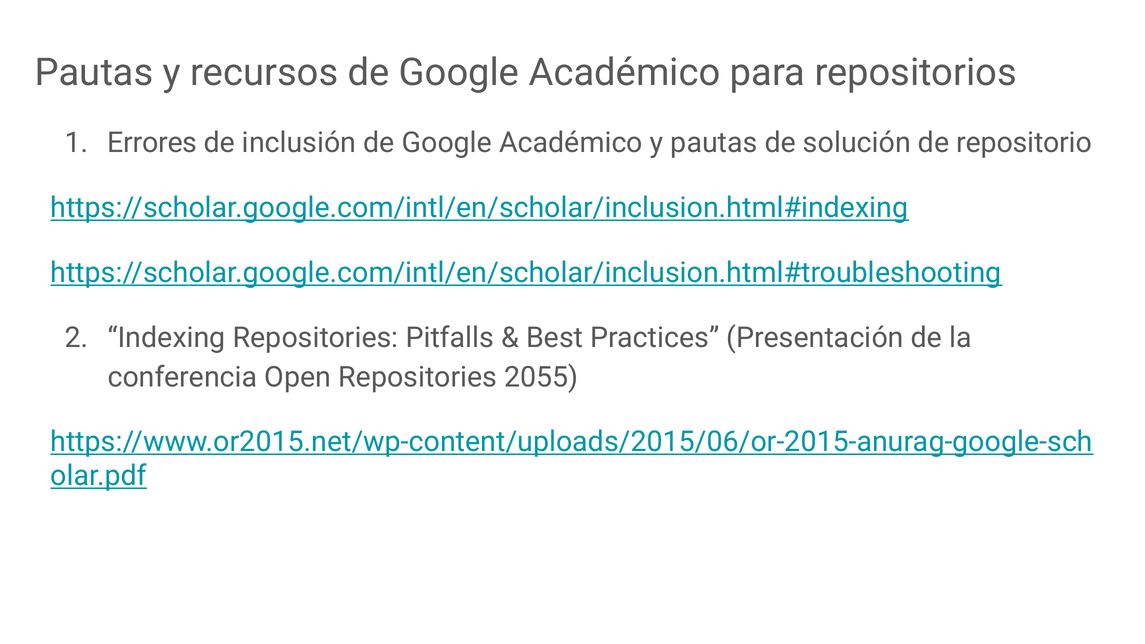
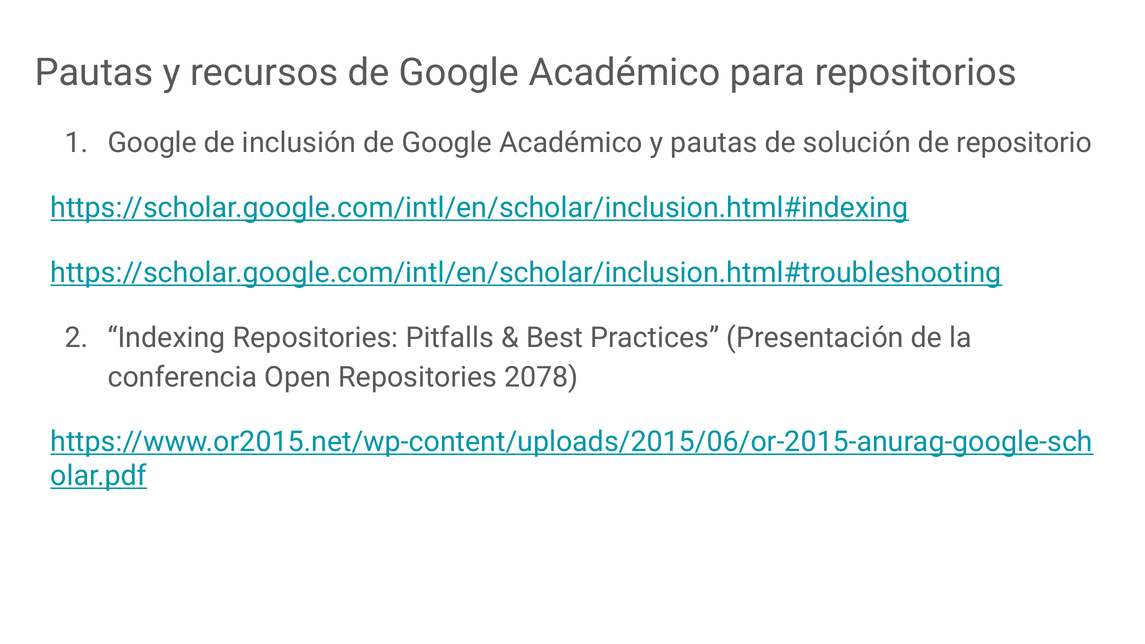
Errores: Errores -> Google (152, 143)
2055: 2055 -> 2078 (541, 377)
